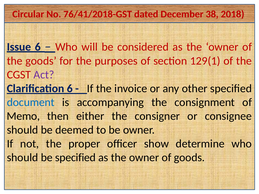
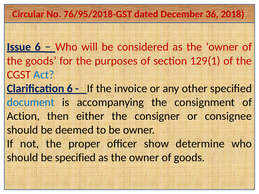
76/41/2018-GST: 76/41/2018-GST -> 76/95/2018-GST (98, 14)
38: 38 -> 36 (212, 14)
Act colour: purple -> blue (44, 75)
Memo: Memo -> Action (23, 116)
